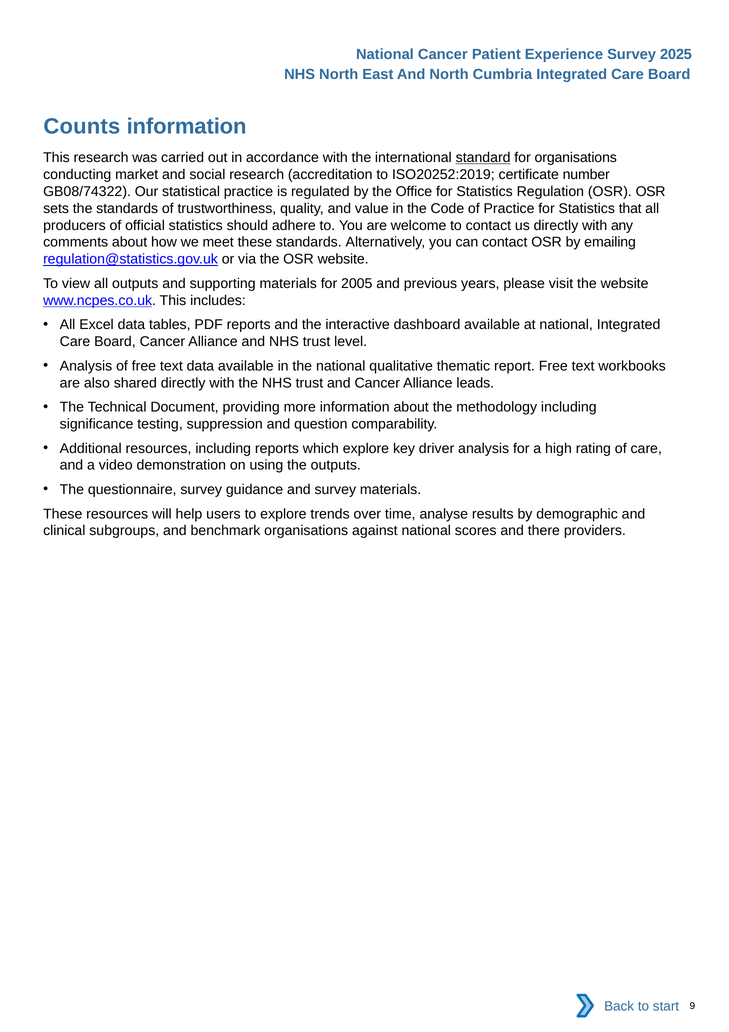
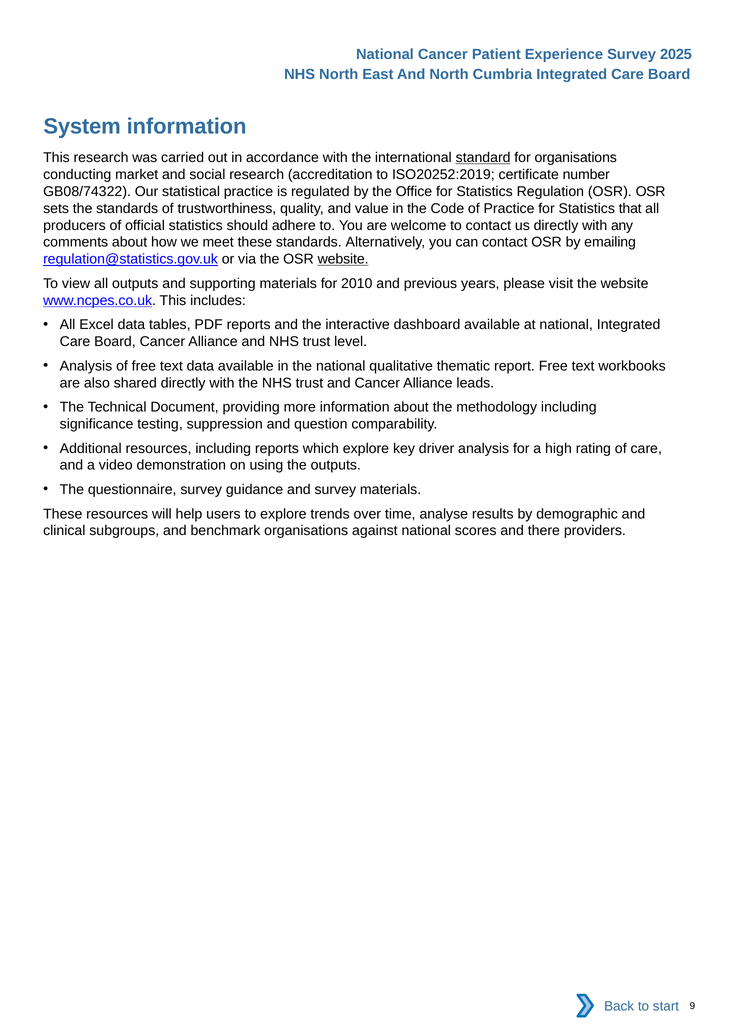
Counts: Counts -> System (82, 126)
website underline: none -> present (343, 259)
2005: 2005 -> 2010 (357, 283)
